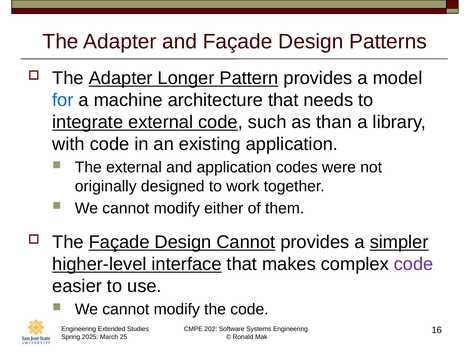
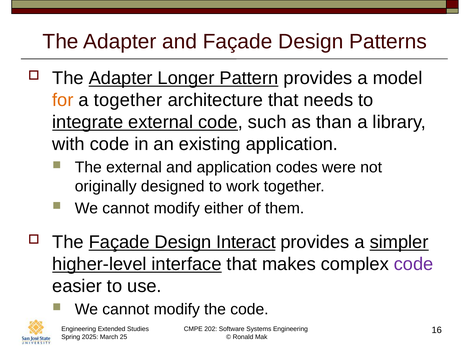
for colour: blue -> orange (63, 100)
a machine: machine -> together (128, 100)
Design Cannot: Cannot -> Interact (246, 242)
